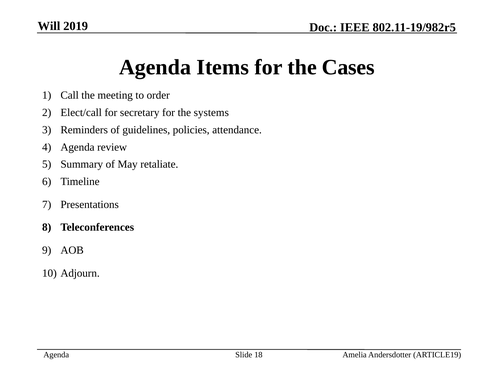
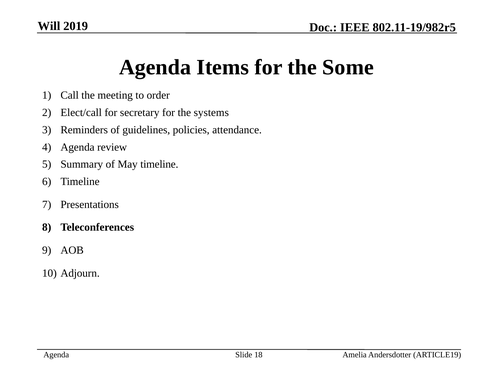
Cases: Cases -> Some (348, 67)
May retaliate: retaliate -> timeline (159, 165)
